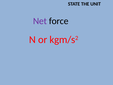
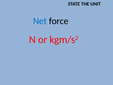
Net colour: purple -> blue (40, 21)
